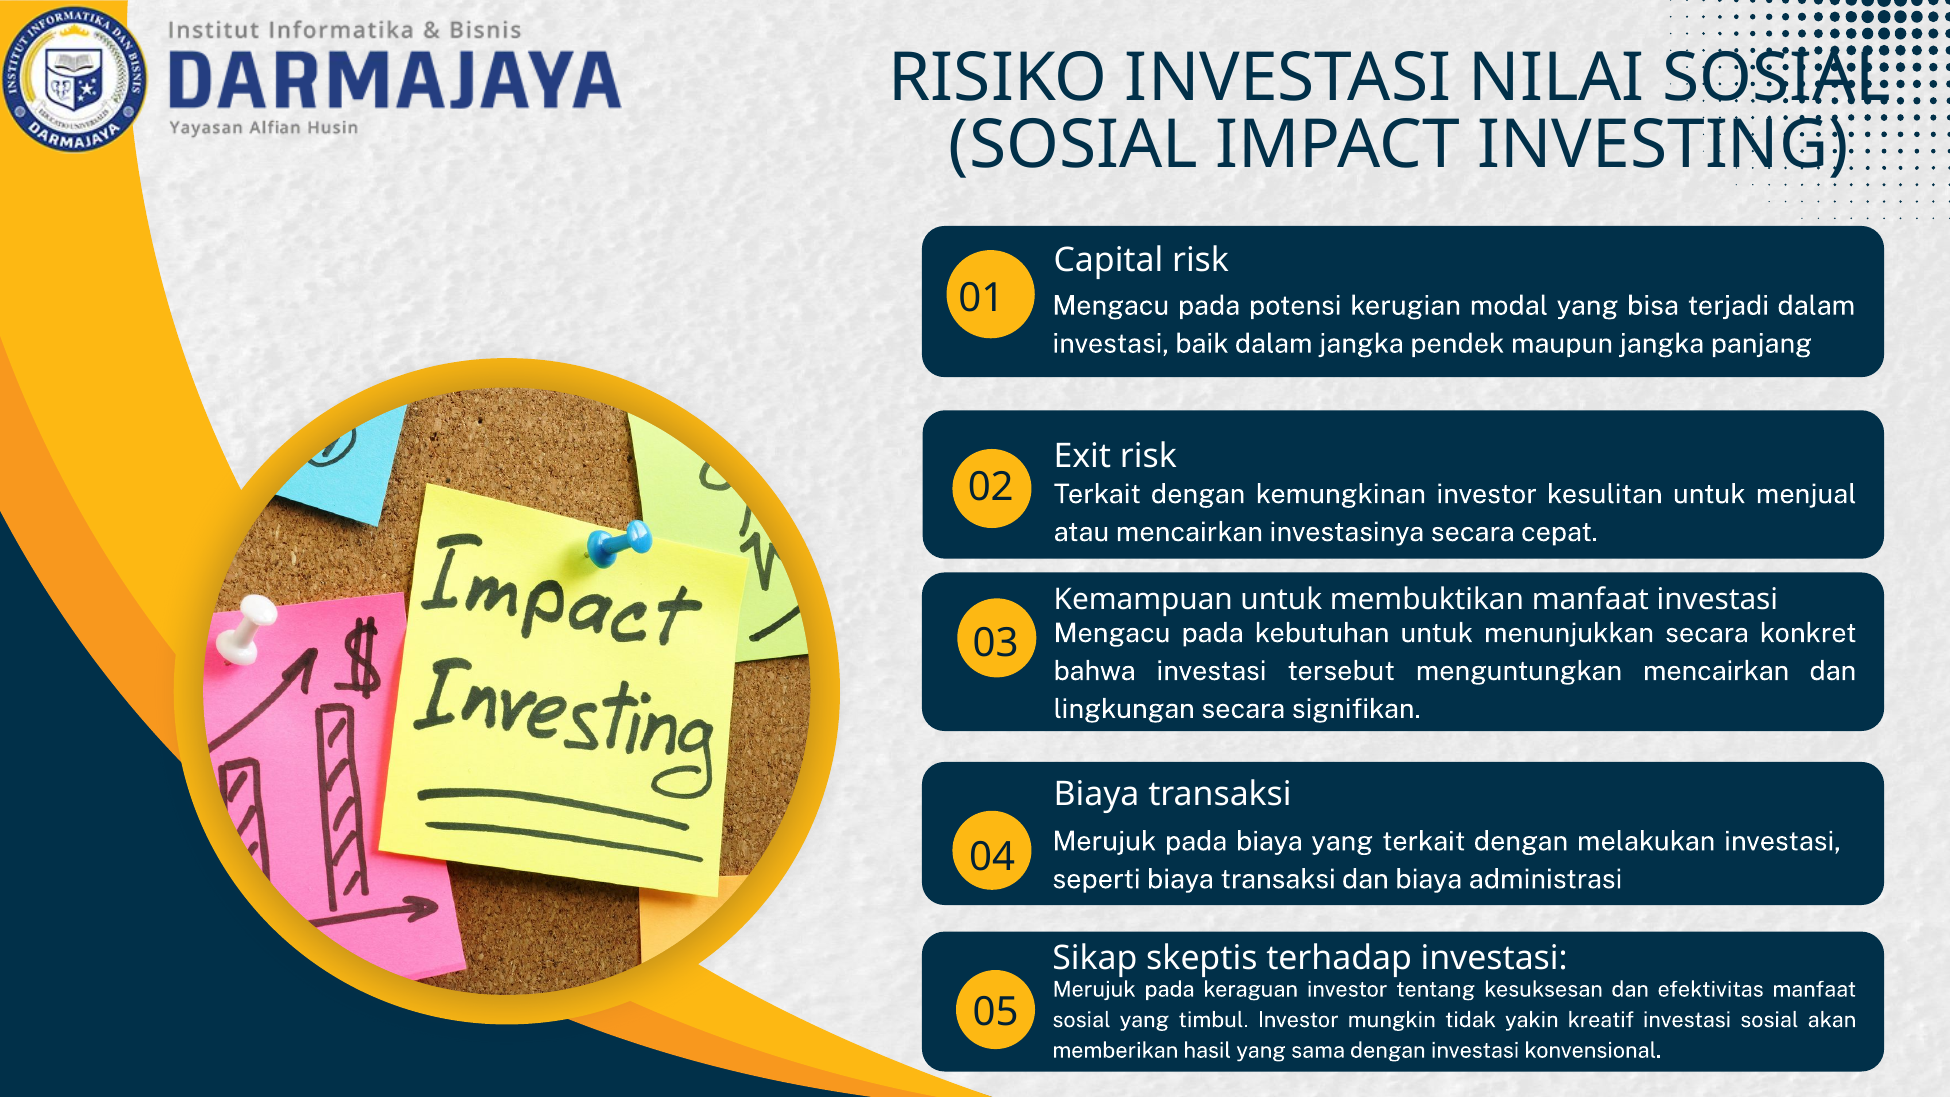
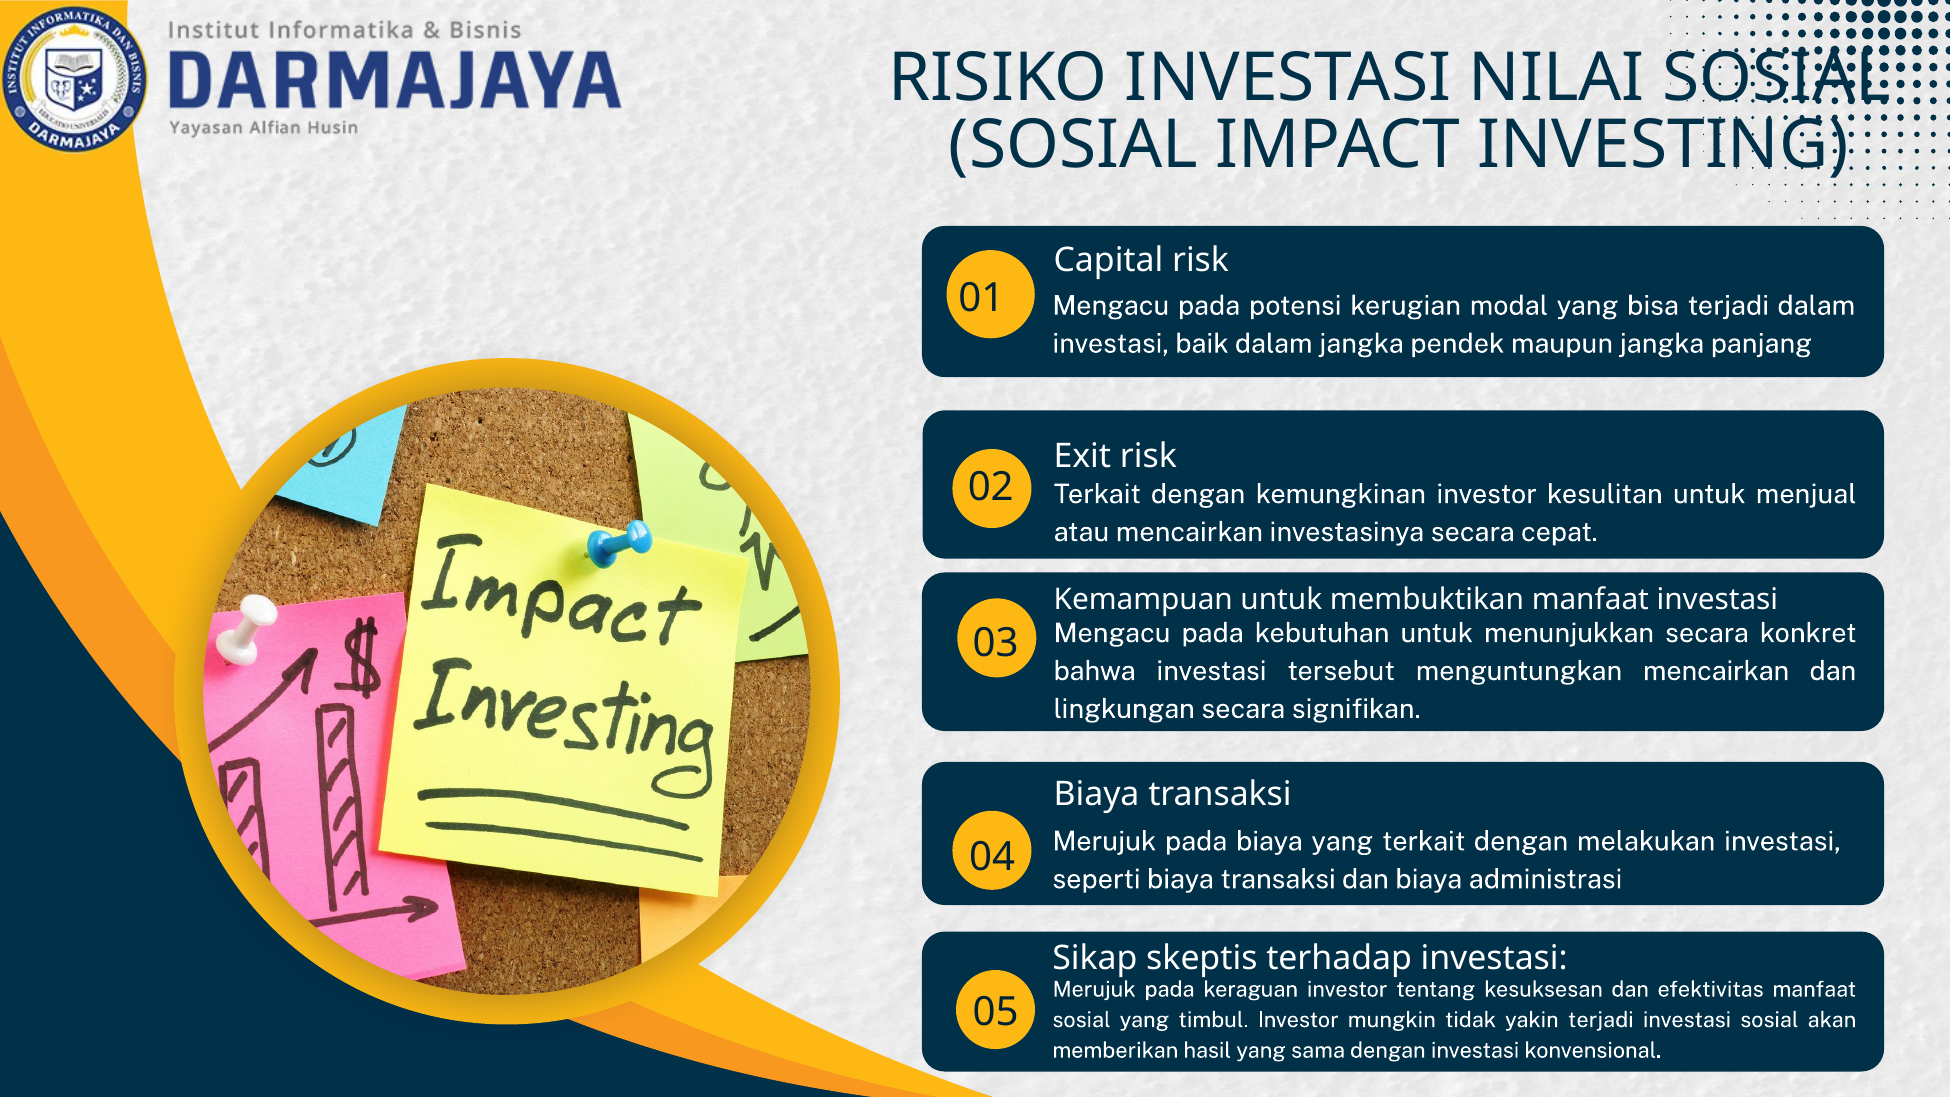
yakin kreatif: kreatif -> terjadi (1601, 1020)
